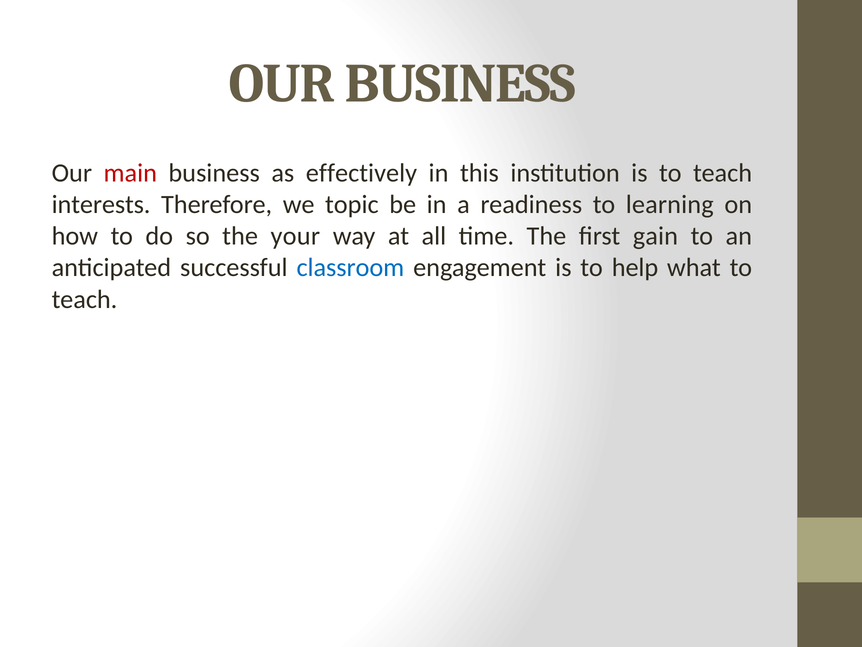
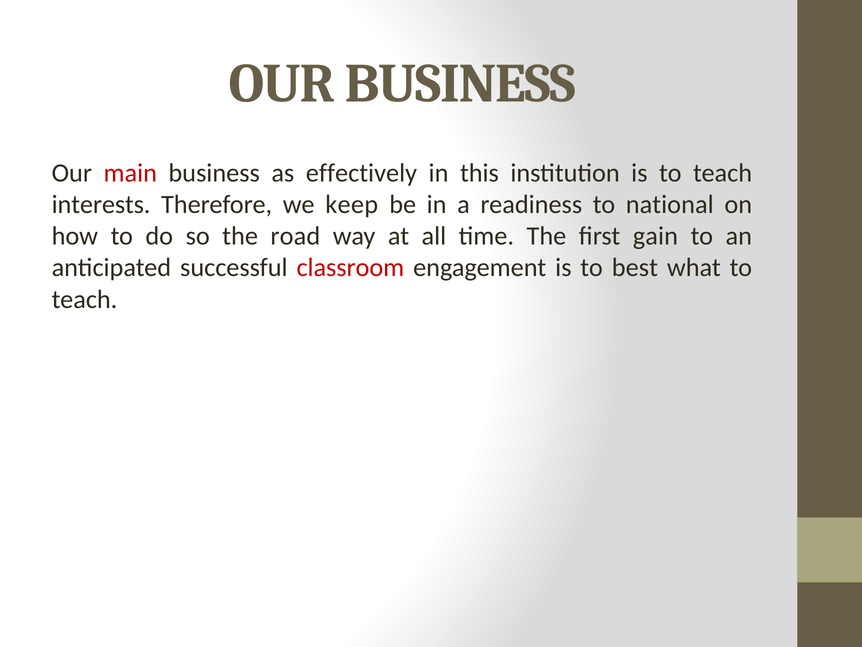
topic: topic -> keep (352, 204)
learning: learning -> national (670, 204)
your: your -> road (295, 236)
classroom colour: blue -> red (350, 268)
help: help -> best (635, 268)
